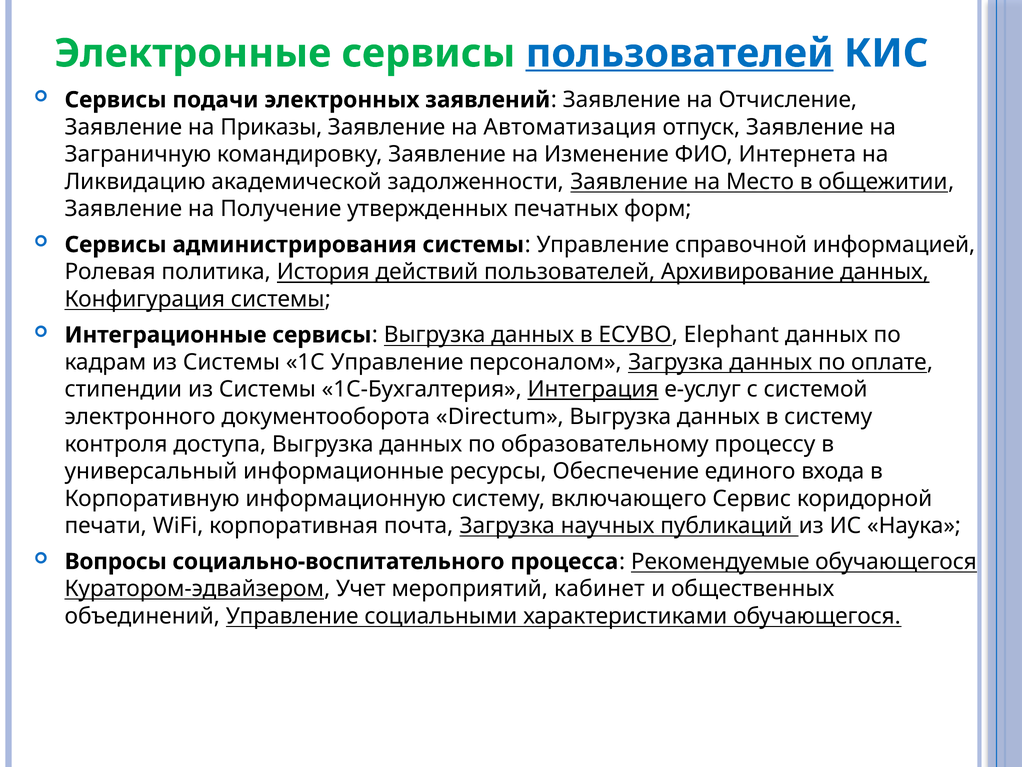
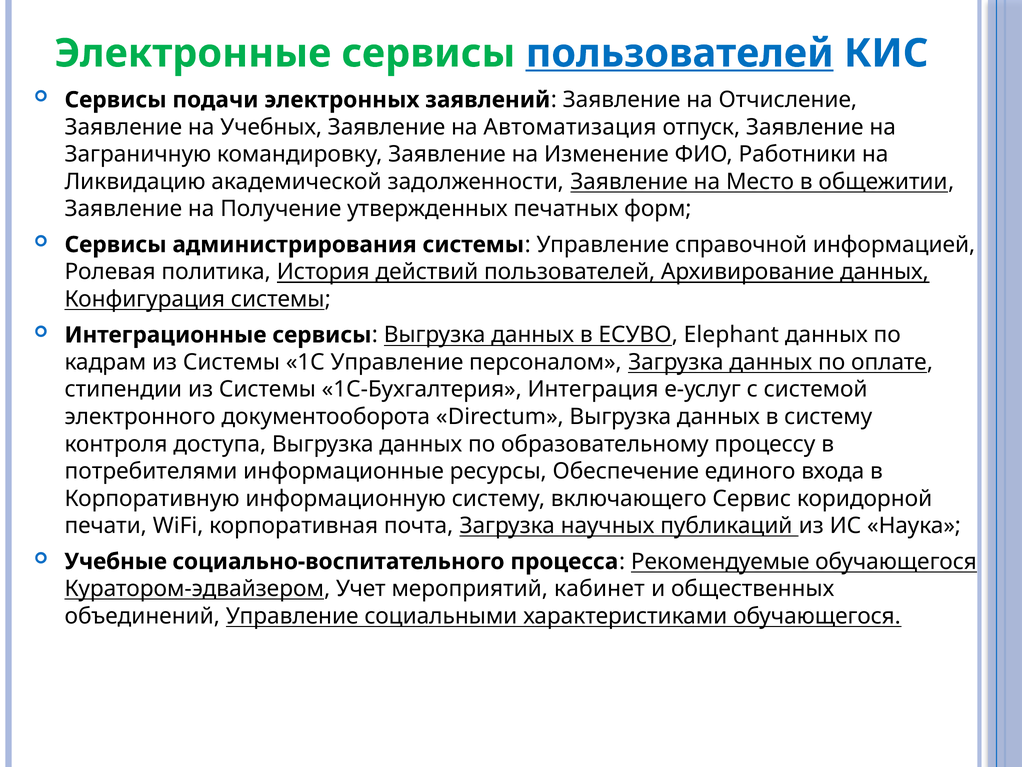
Приказы: Приказы -> Учебных (271, 127)
Интернета: Интернета -> Работники (797, 154)
Интеграция underline: present -> none (593, 389)
универсальный: универсальный -> потребителями (151, 471)
Вопросы: Вопросы -> Учебные (116, 561)
